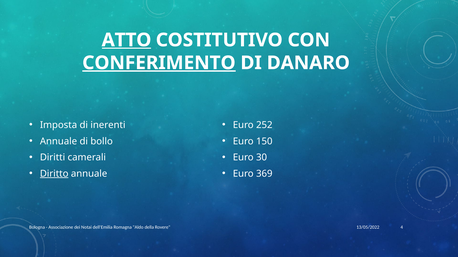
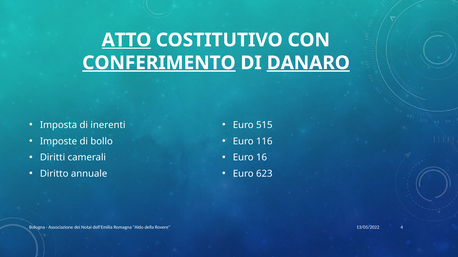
DANARO underline: none -> present (308, 63)
252: 252 -> 515 (264, 125)
Annuale: Annuale -> Imposte (59, 142)
150: 150 -> 116 (264, 142)
30: 30 -> 16 (262, 158)
Diritto underline: present -> none (54, 174)
369: 369 -> 623 (264, 174)
